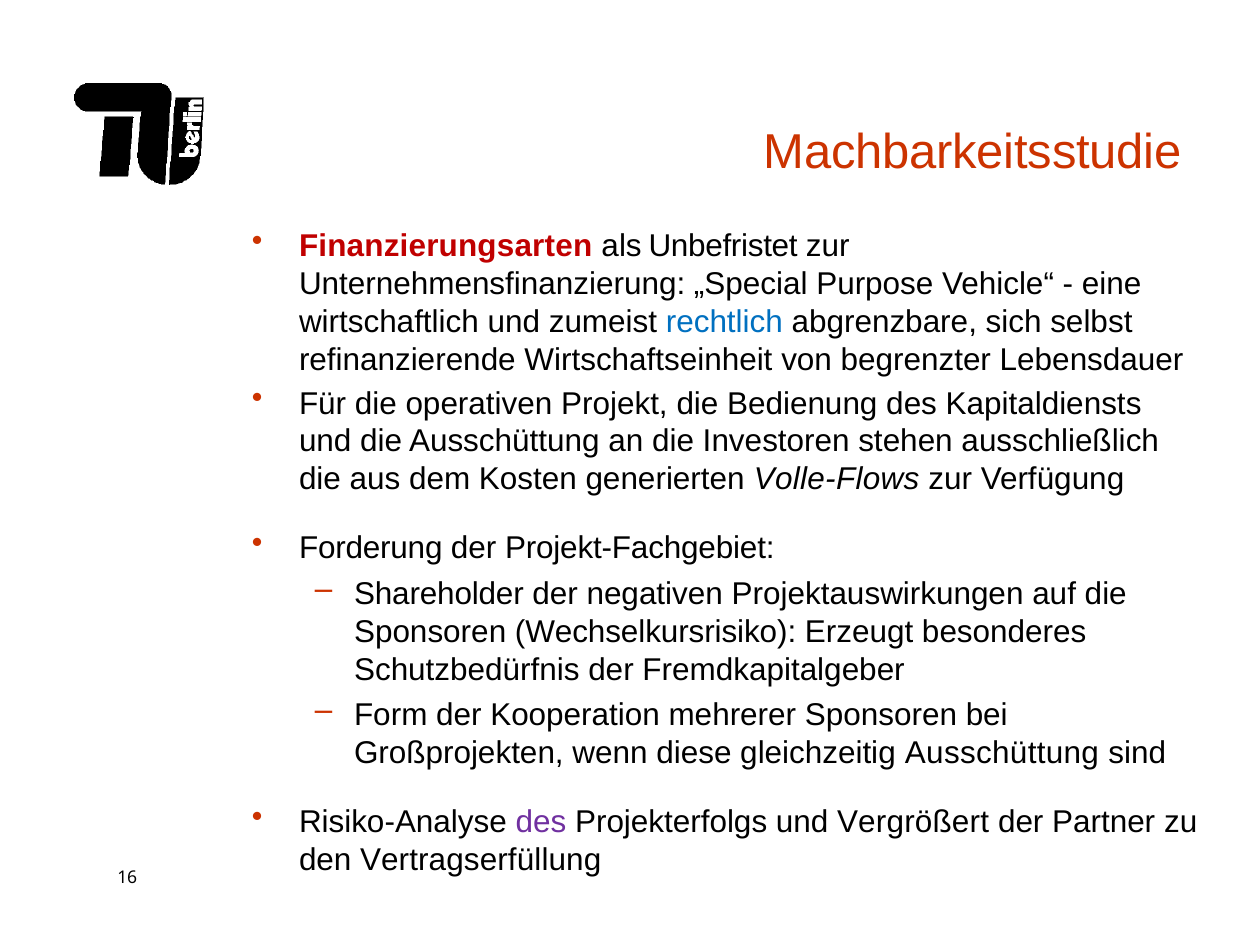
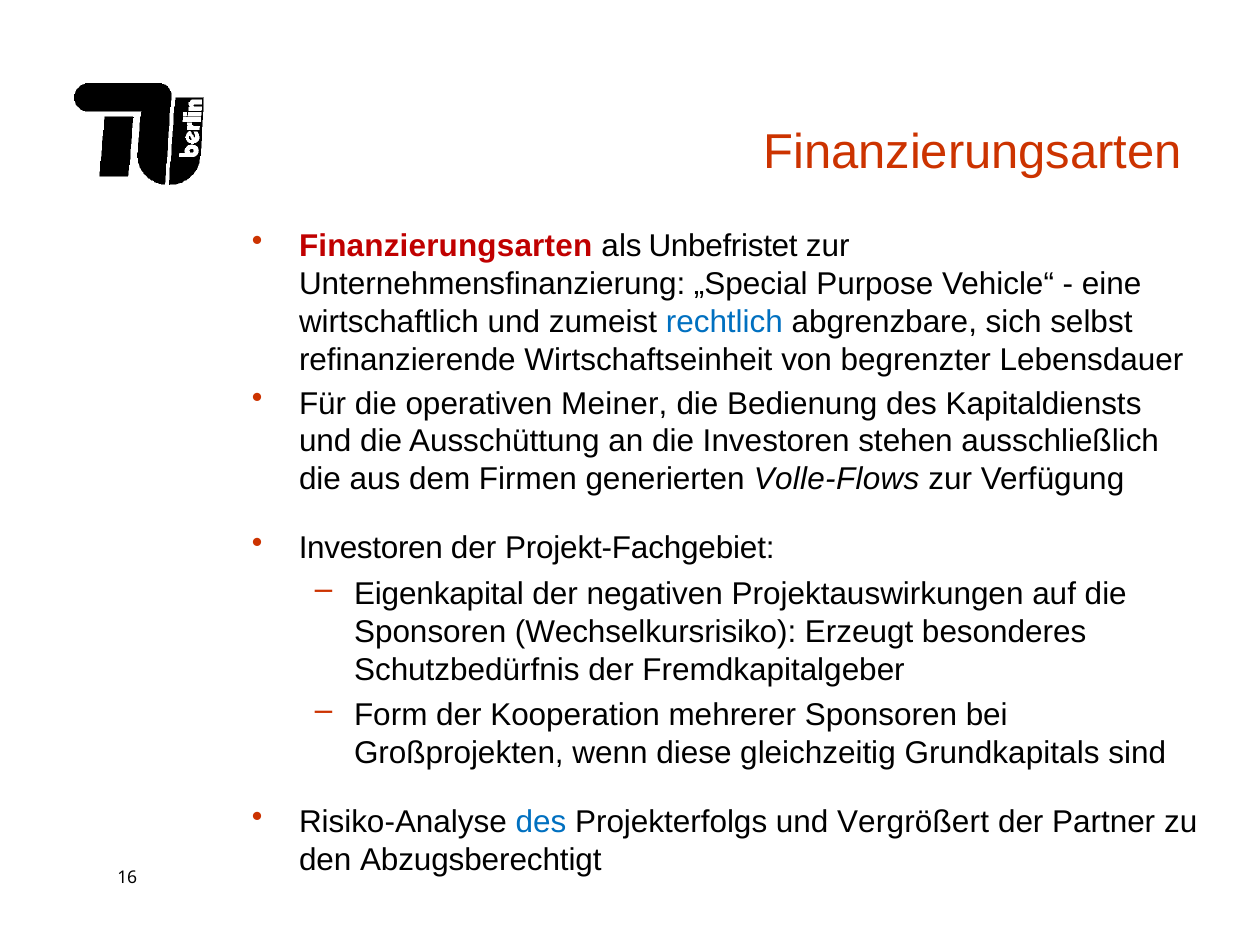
Machbarkeitsstudie: Machbarkeitsstudie -> Finanzierungsarten (973, 152)
Projekt: Projekt -> Meiner (614, 404)
Kosten: Kosten -> Firmen (528, 479)
Forderung: Forderung -> Investoren (371, 549)
Shareholder: Shareholder -> Eigenkapital (439, 594)
gleichzeitig Ausschüttung: Ausschüttung -> Grundkapitals (1002, 753)
des colour: purple -> blue (541, 822)
Vertragserfüllung: Vertragserfüllung -> Abzugsberechtigt (481, 860)
